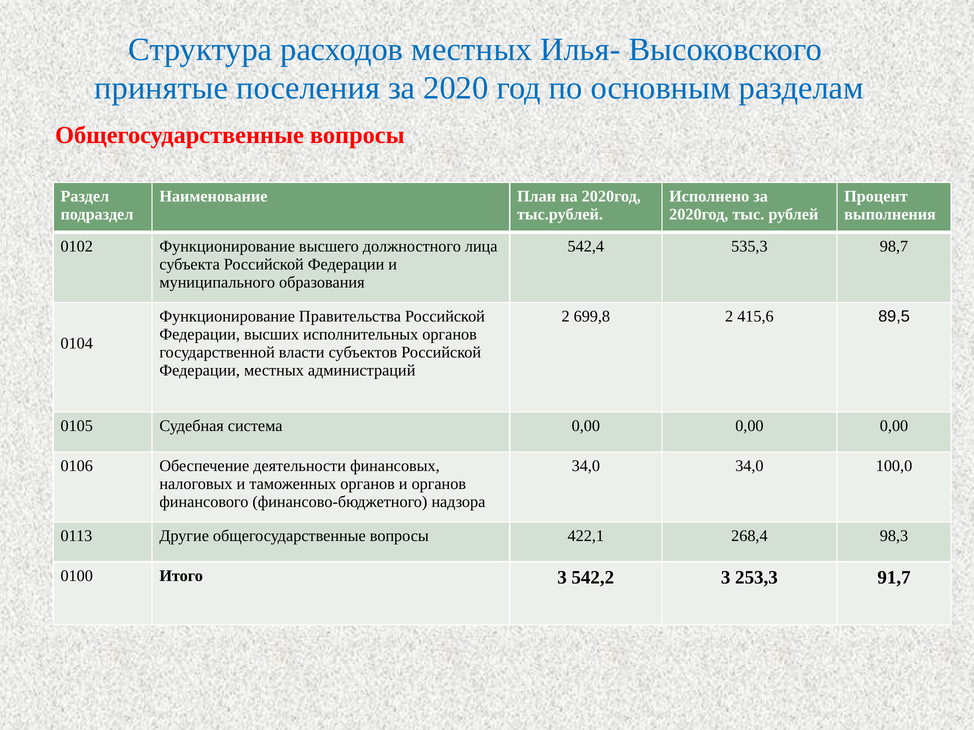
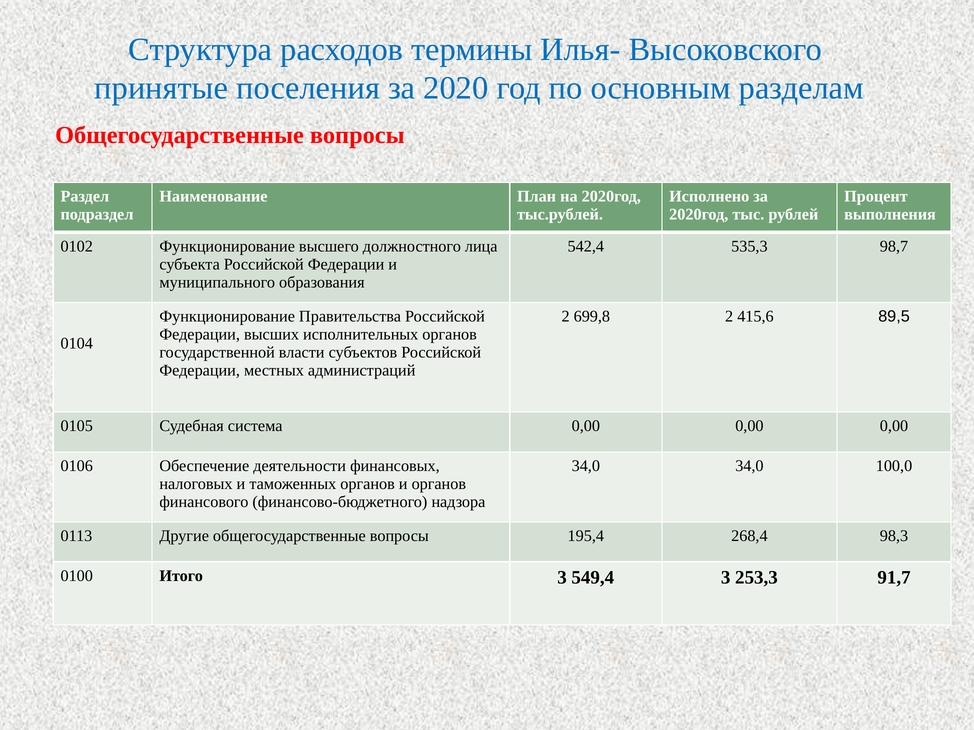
расходов местных: местных -> термины (472, 49)
422,1: 422,1 -> 195,4 (586, 536)
542,2: 542,2 -> 549,4 (593, 578)
